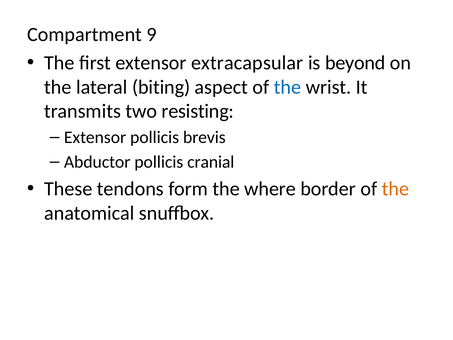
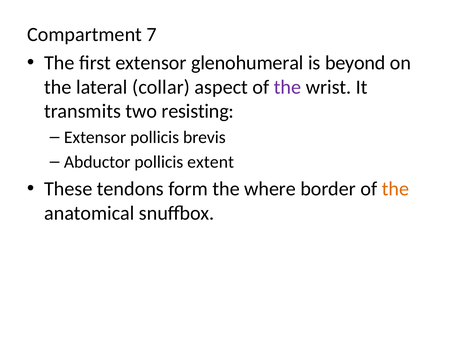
9: 9 -> 7 (151, 35)
extracapsular: extracapsular -> glenohumeral (247, 63)
biting: biting -> collar (161, 87)
the colour: blue -> purple (287, 87)
cranial: cranial -> extent (211, 162)
